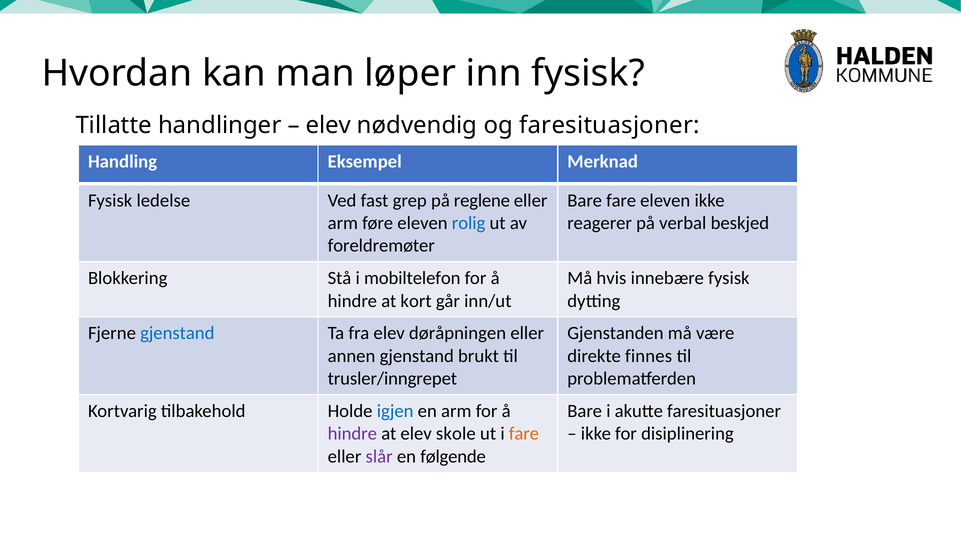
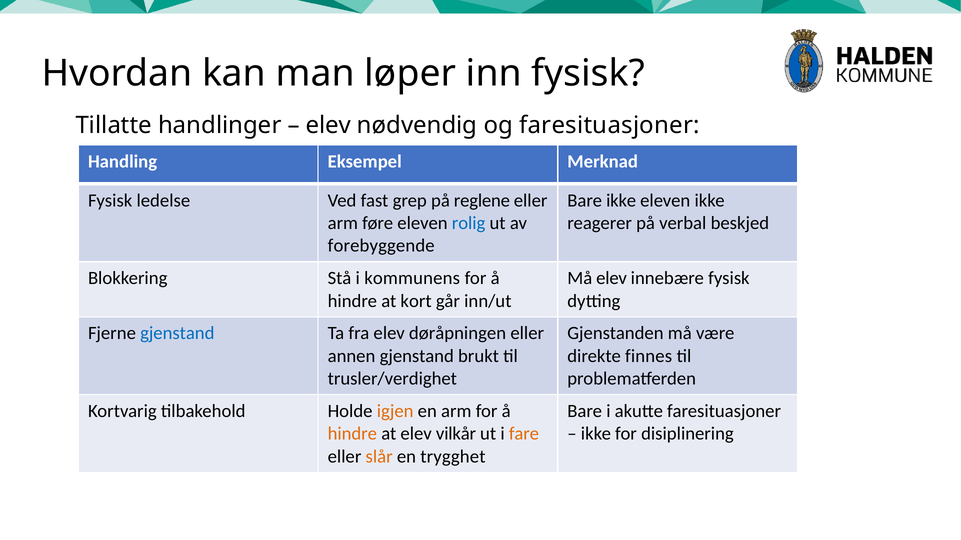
Bare fare: fare -> ikke (621, 201)
foreldremøter: foreldremøter -> forebyggende (381, 246)
mobiltelefon: mobiltelefon -> kommunens (412, 278)
Må hvis: hvis -> elev (612, 278)
trusler/inngrepet: trusler/inngrepet -> trusler/verdighet (392, 379)
igjen colour: blue -> orange (395, 411)
hindre colour: purple -> orange (352, 434)
skole: skole -> vilkår (456, 434)
slår colour: purple -> orange (379, 457)
følgende: følgende -> trygghet (453, 457)
